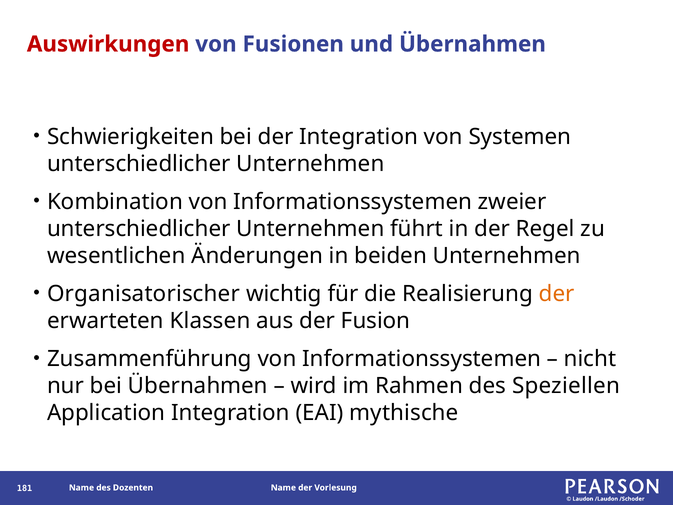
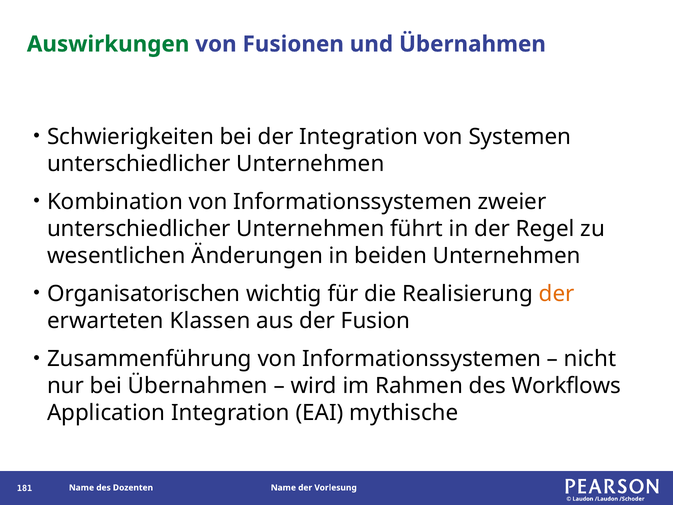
Auswirkungen colour: red -> green (108, 44)
Organisatorischer: Organisatorischer -> Organisatorischen (144, 294)
Speziellen: Speziellen -> Workflows (566, 386)
